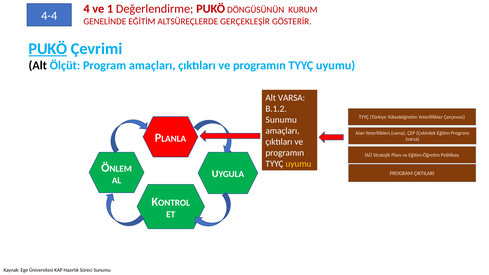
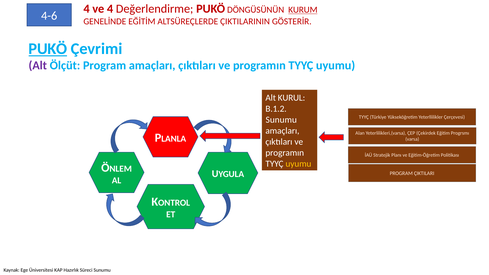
ve 1: 1 -> 4 (110, 9)
KURUM underline: none -> present (303, 10)
4-4: 4-4 -> 4-6 (49, 16)
GERÇEKLEŞİR: GERÇEKLEŞİR -> ÇIKTILARININ (245, 21)
Alt colour: black -> purple (38, 66)
Alt VARSA: VARSA -> KURUL (291, 98)
